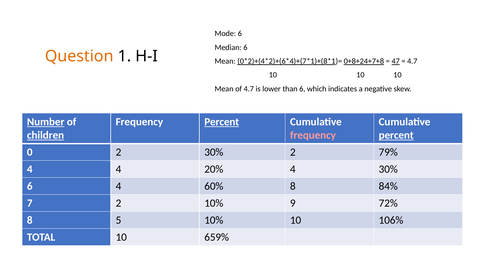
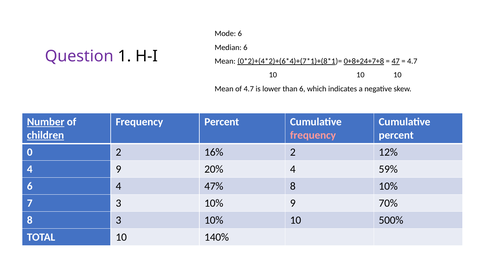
Question colour: orange -> purple (79, 56)
Percent underline: present -> none (222, 122)
percent underline: present -> none (396, 135)
2 30%: 30% -> 16% (214, 153)
79%: 79% -> 12% (388, 153)
4 4: 4 -> 9 (118, 170)
4 30%: 30% -> 59% (388, 170)
60%: 60% -> 47% (214, 187)
8 84%: 84% -> 10% (388, 187)
7 2: 2 -> 3 (118, 204)
72%: 72% -> 70% (388, 204)
8 5: 5 -> 3 (118, 221)
106%: 106% -> 500% (391, 221)
659%: 659% -> 140% (217, 238)
